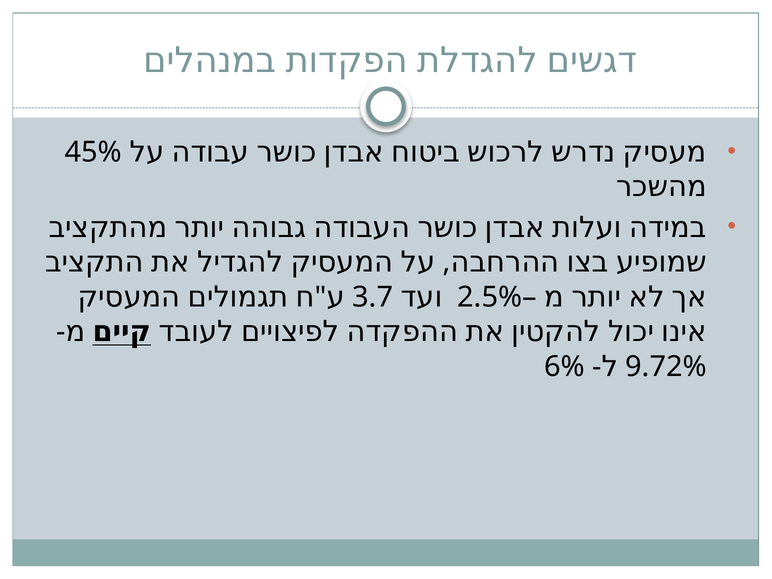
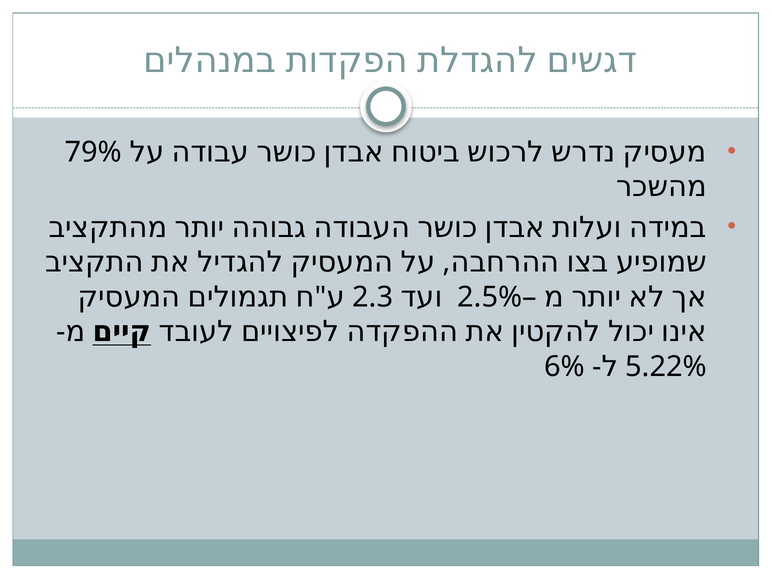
45%: 45% -> 79% (93, 152)
3.7: 3.7 -> 2.3 (373, 297)
9.72%: 9.72% -> 5.22% (666, 367)
